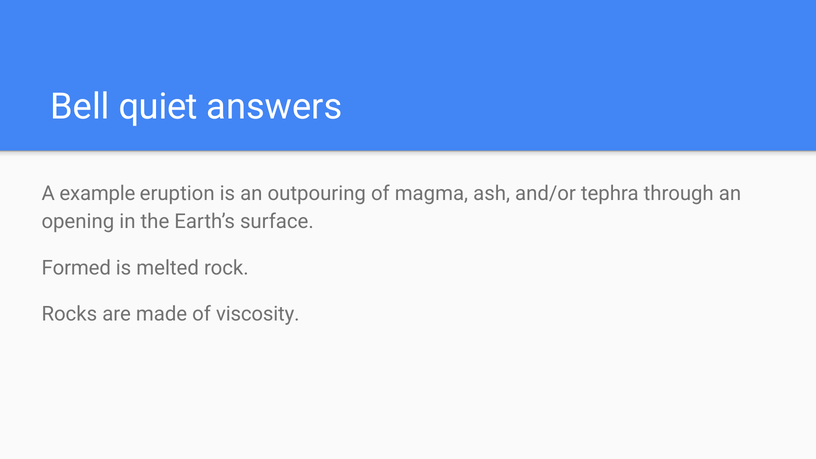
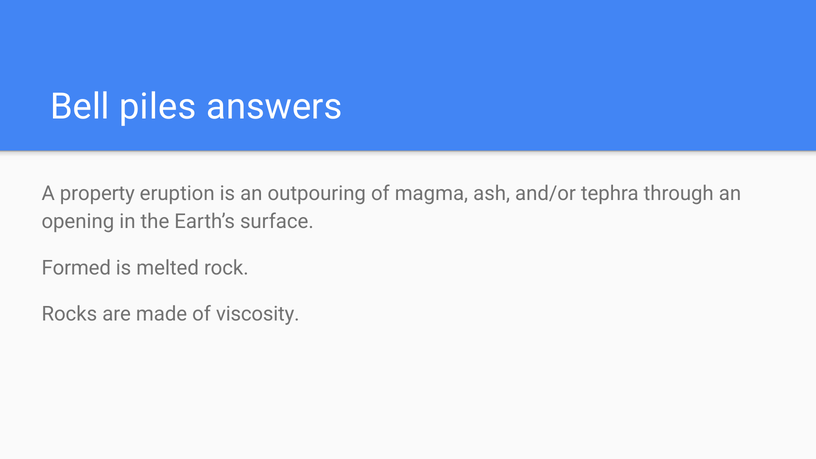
quiet: quiet -> piles (158, 107)
example: example -> property (97, 194)
